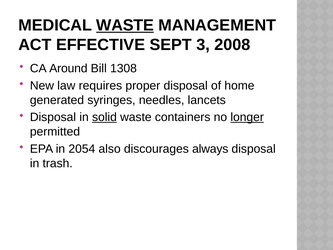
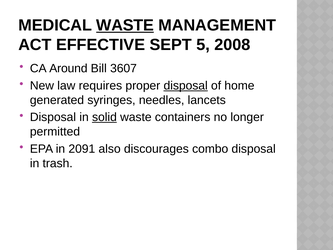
3: 3 -> 5 (203, 45)
1308: 1308 -> 3607 (123, 68)
disposal underline: none -> present (186, 86)
longer underline: present -> none (247, 117)
2054: 2054 -> 2091 (82, 149)
always: always -> combo (210, 149)
